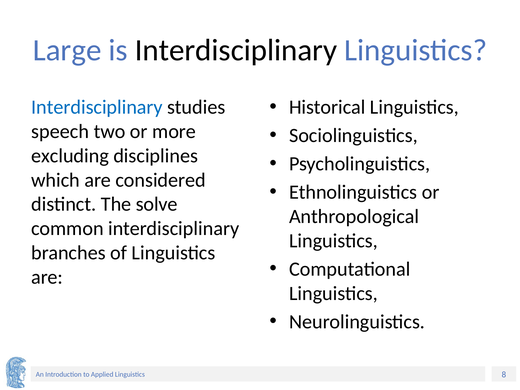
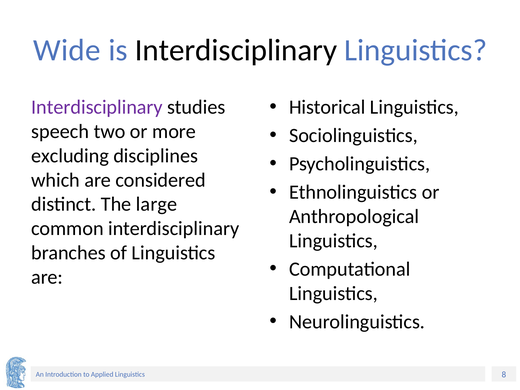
Large: Large -> Wide (67, 50)
Interdisciplinary colour: blue -> purple (97, 107)
solve: solve -> large (156, 204)
